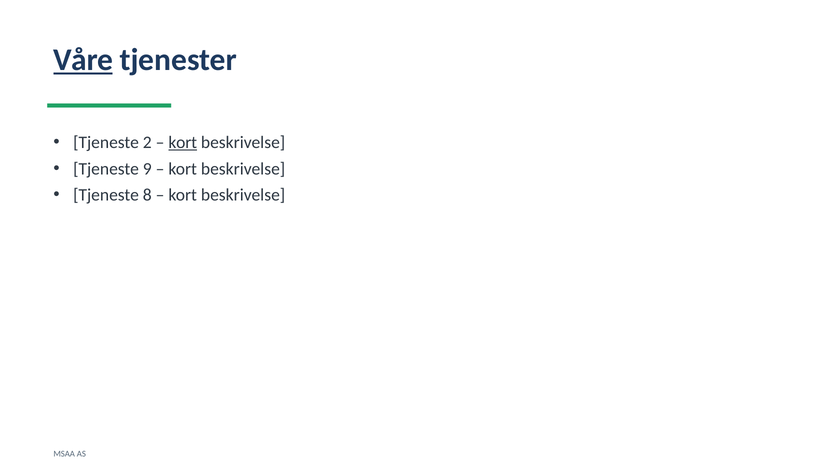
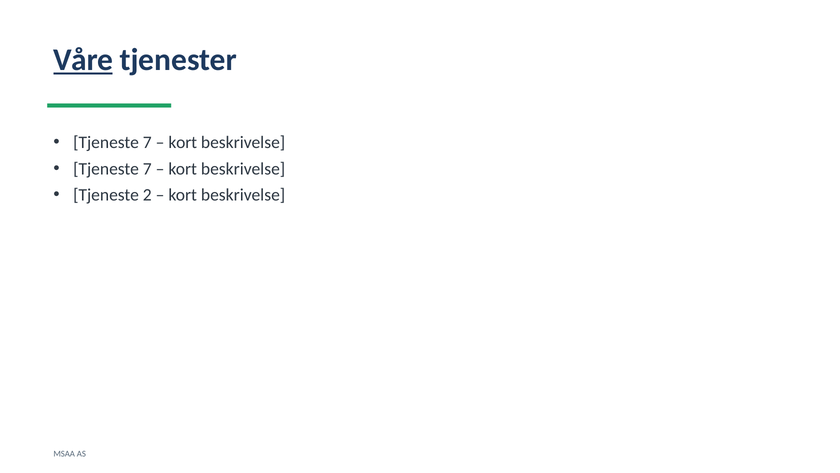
2: 2 -> 7 (147, 142)
kort underline: present -> none (183, 142)
9: 9 -> 7 (147, 169)
8: 8 -> 2 (147, 195)
